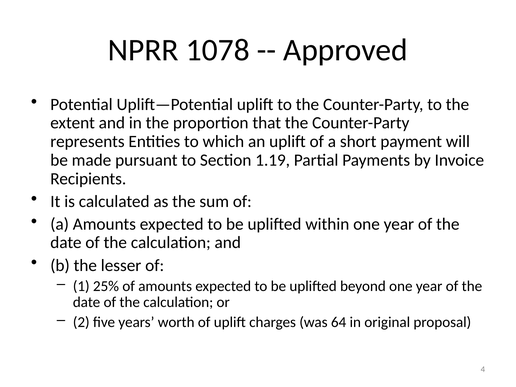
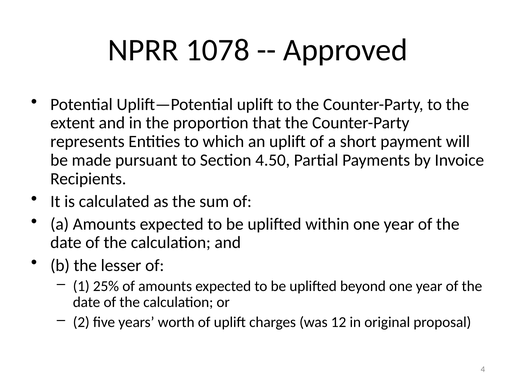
1.19: 1.19 -> 4.50 (273, 160)
64: 64 -> 12 (339, 322)
